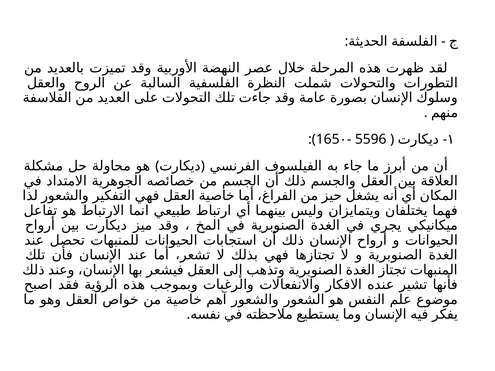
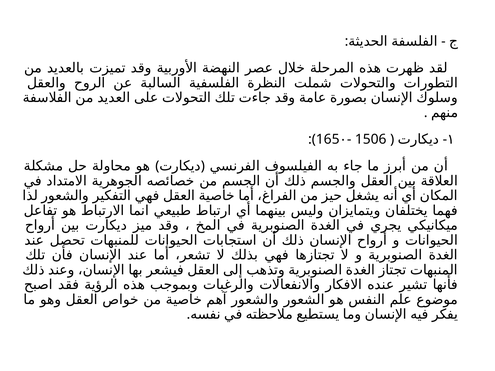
5596: 5596 -> 1506 (371, 139)
